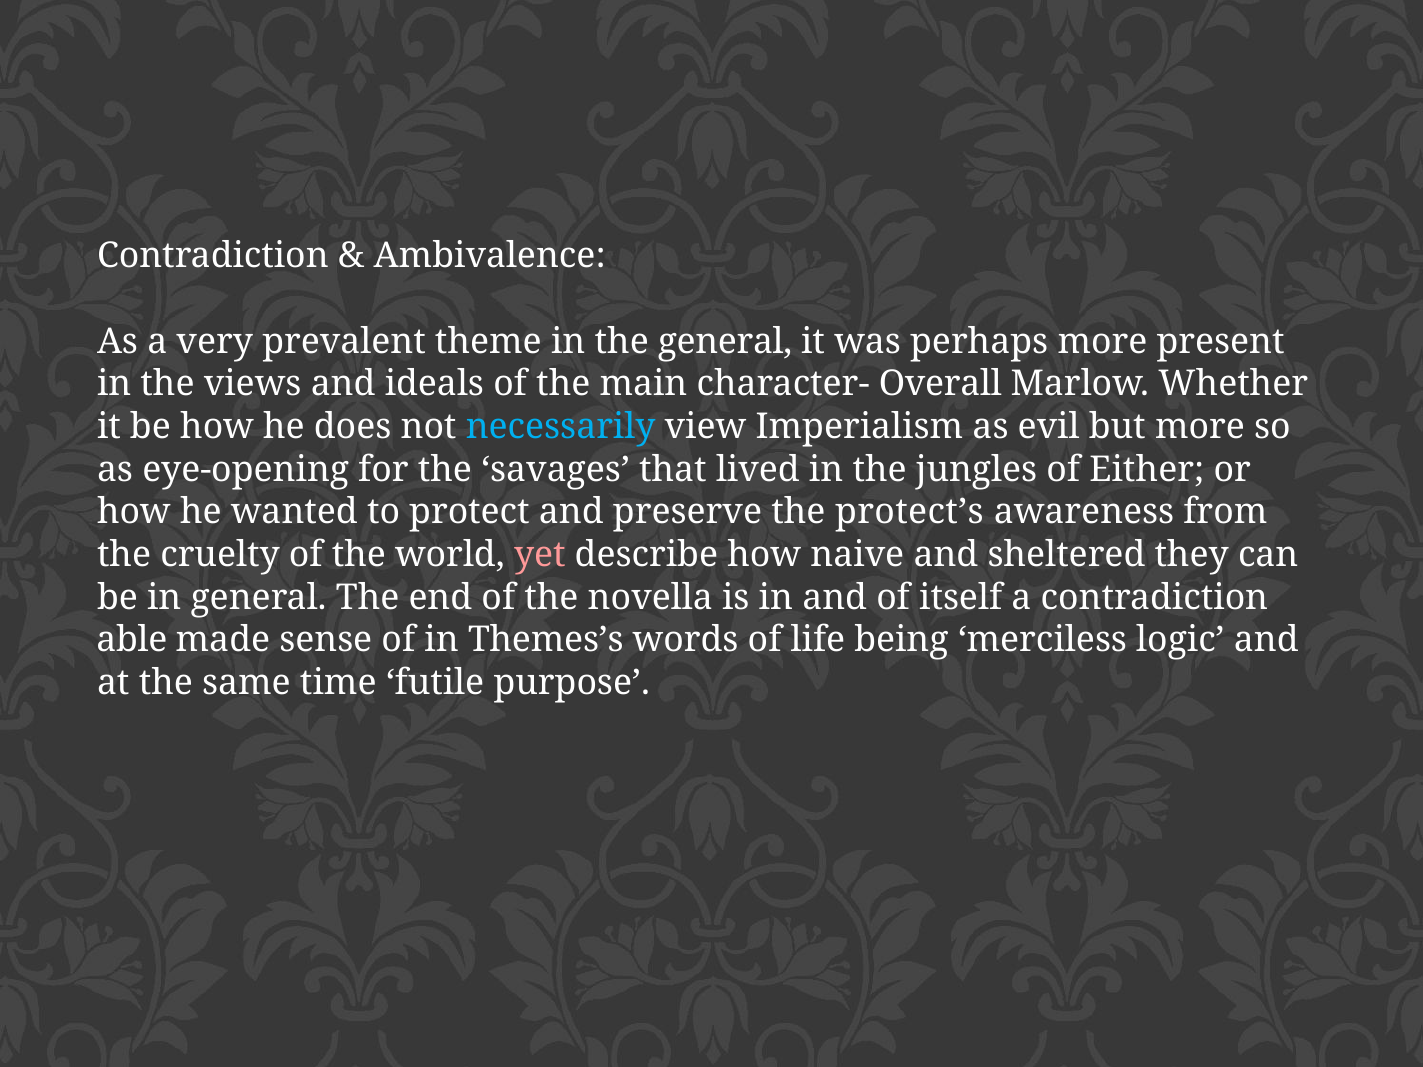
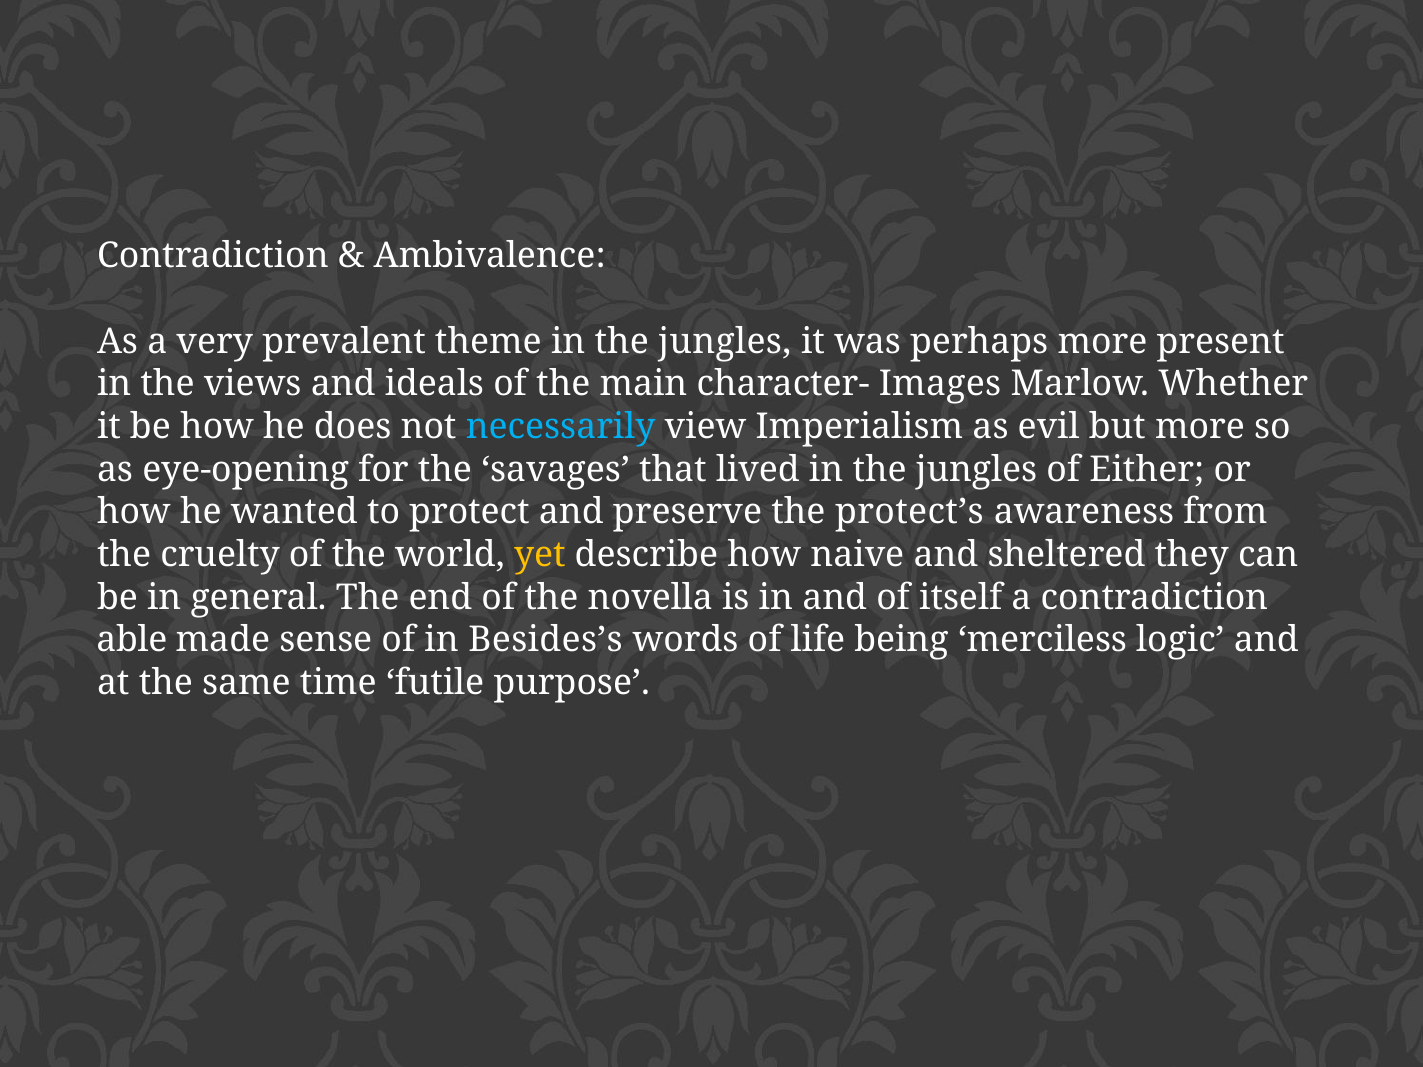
theme in the general: general -> jungles (725, 341)
Overall: Overall -> Images (940, 384)
yet colour: pink -> yellow (540, 555)
Themes’s: Themes’s -> Besides’s (546, 640)
